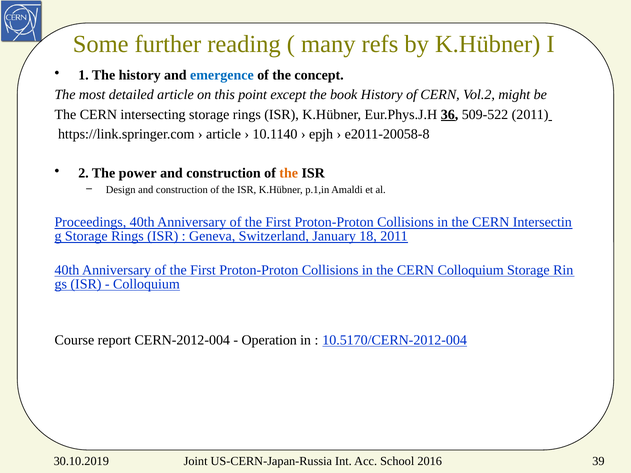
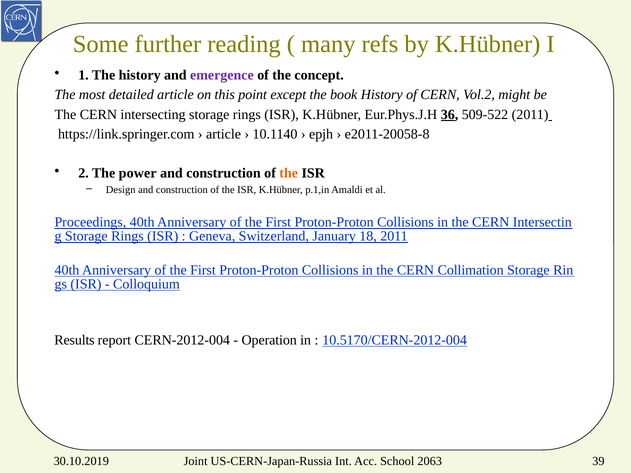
emergence colour: blue -> purple (222, 75)
CERN Colloquium: Colloquium -> Collimation (471, 270)
Course: Course -> Results (75, 340)
2016: 2016 -> 2063 (430, 462)
